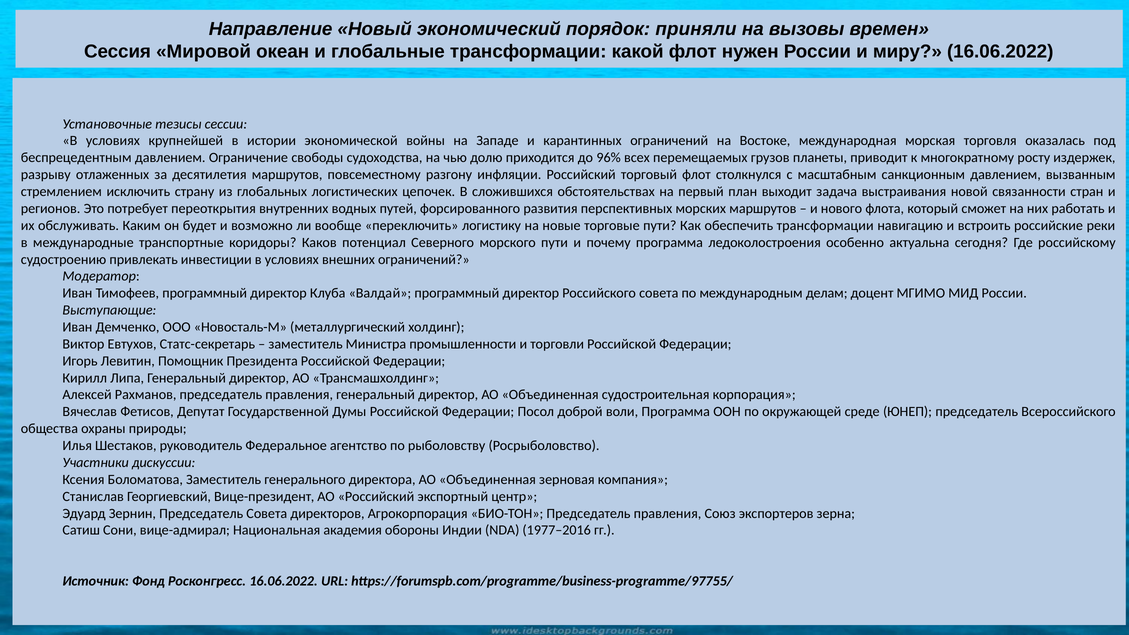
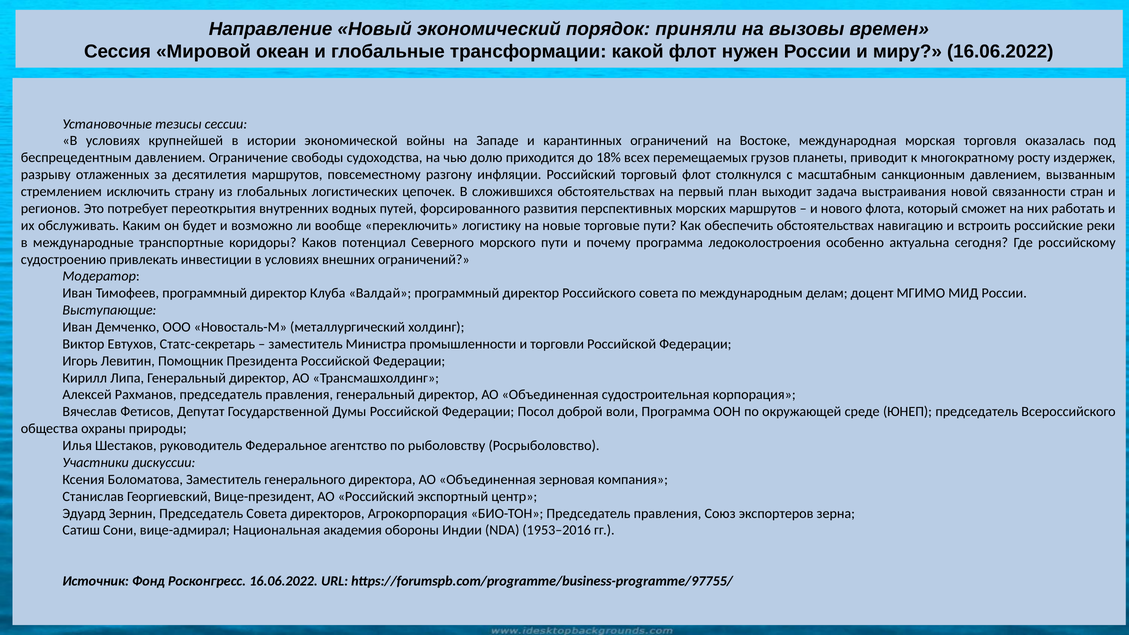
96%: 96% -> 18% (609, 158)
обеспечить трансформации: трансформации -> обстоятельствах (825, 226)
1977–2016: 1977–2016 -> 1953–2016 (557, 530)
